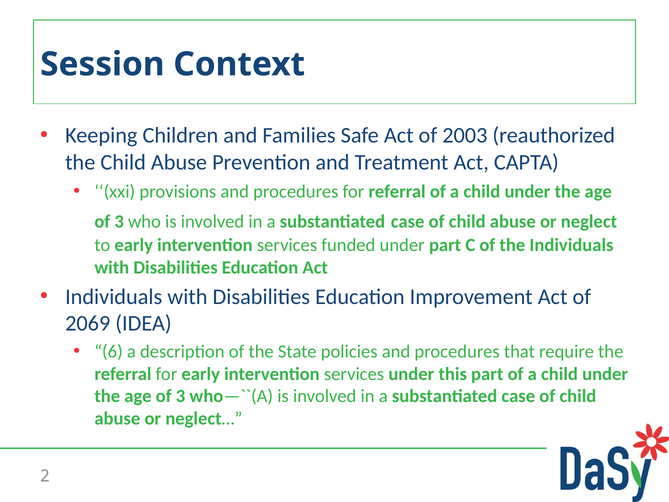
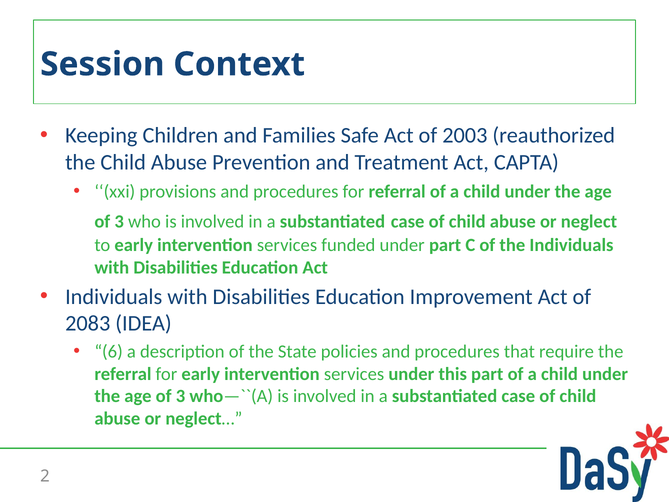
2069: 2069 -> 2083 (88, 323)
